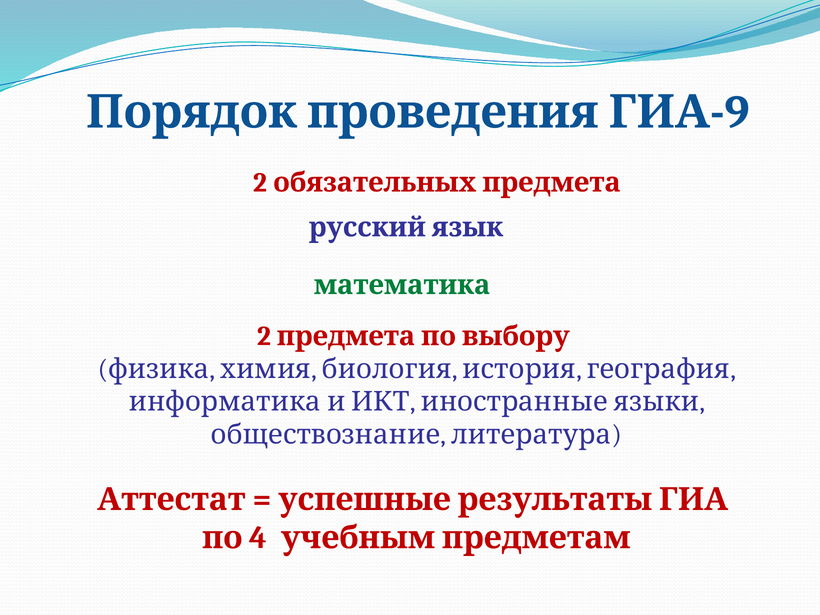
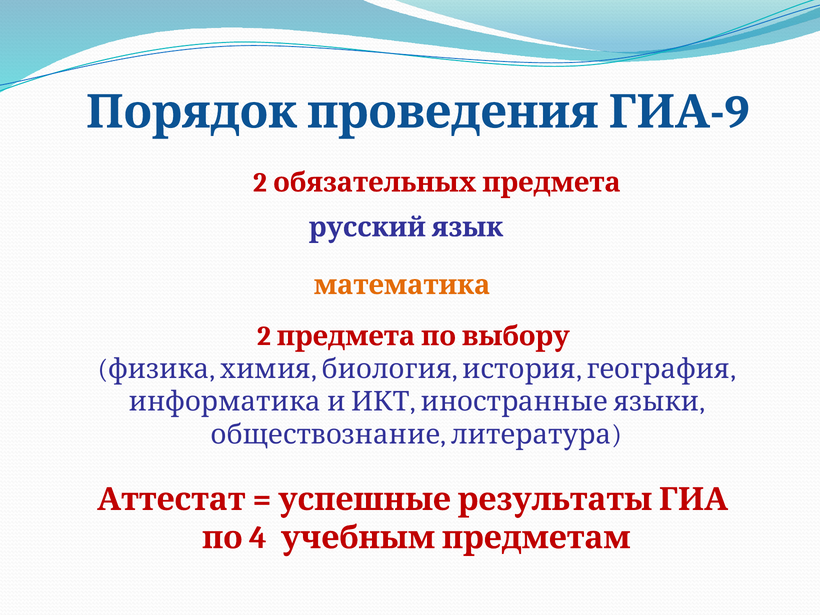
математика colour: green -> orange (402, 285)
